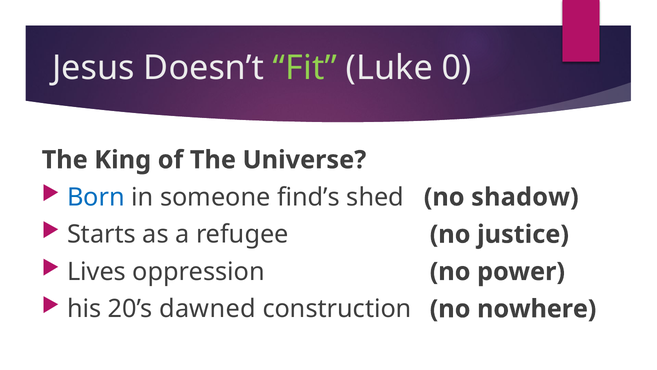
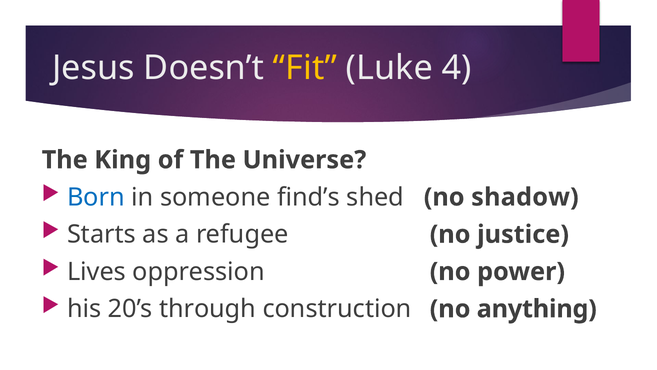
Fit colour: light green -> yellow (305, 68)
0: 0 -> 4 (457, 68)
dawned: dawned -> through (208, 309)
nowhere: nowhere -> anything (537, 309)
